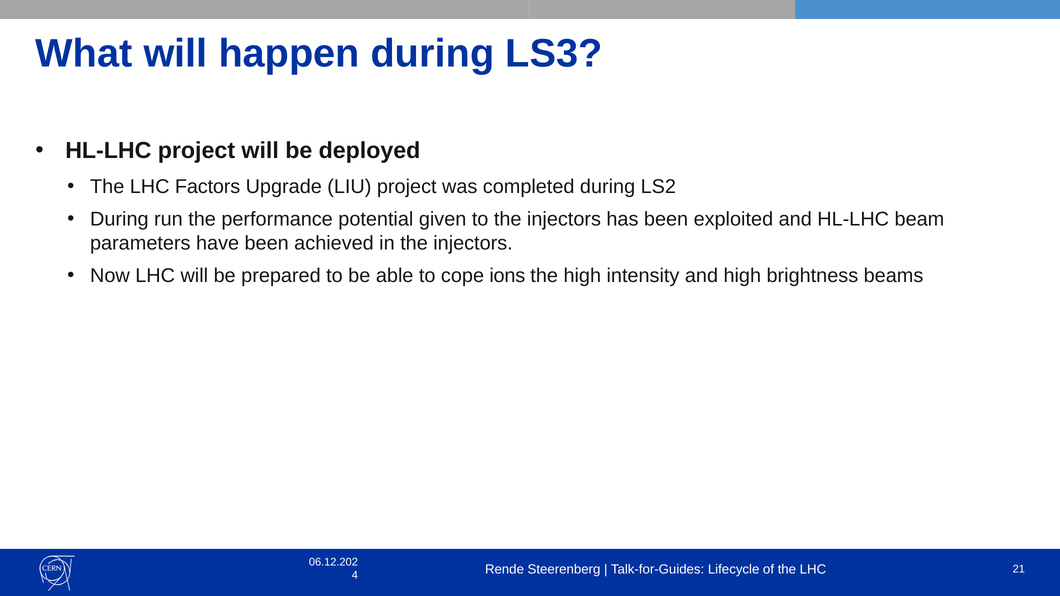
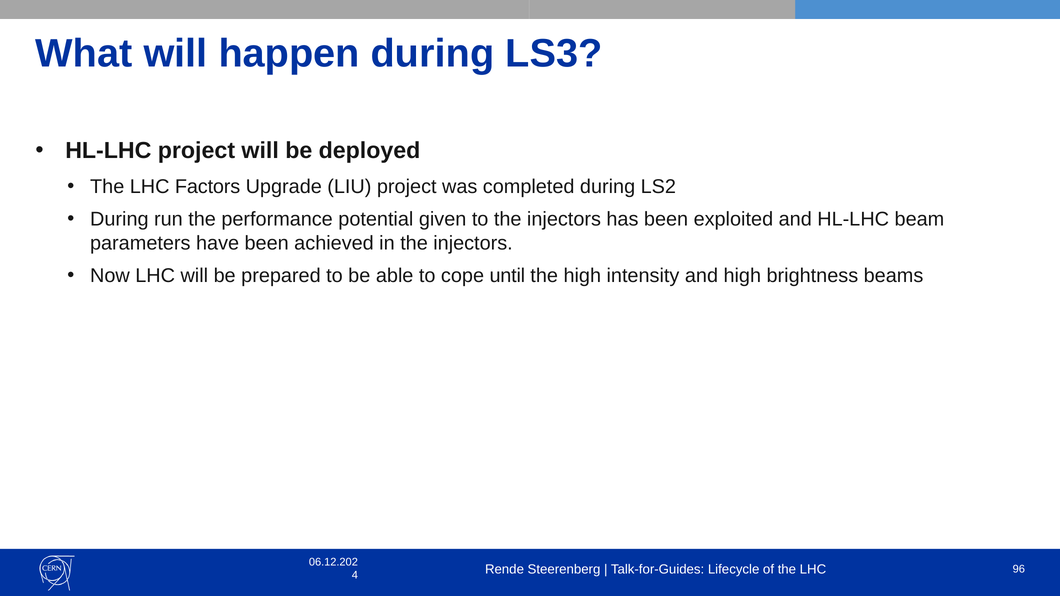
ions: ions -> until (507, 276)
21: 21 -> 96 (1019, 569)
